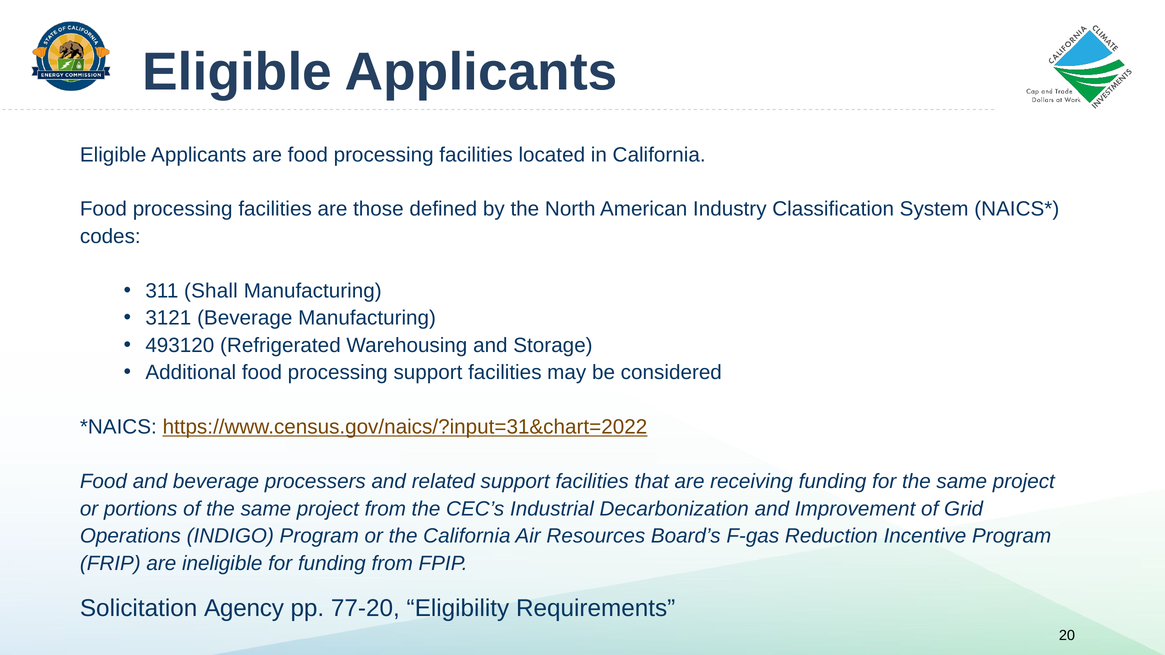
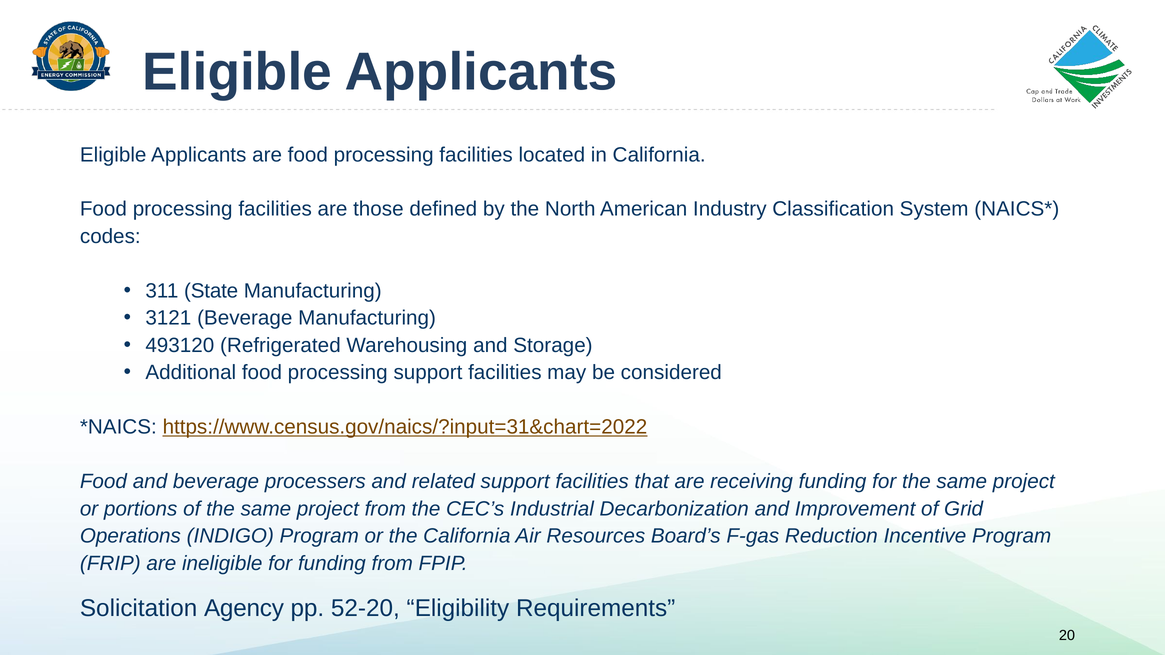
Shall: Shall -> State (211, 291)
77-20: 77-20 -> 52-20 (365, 608)
